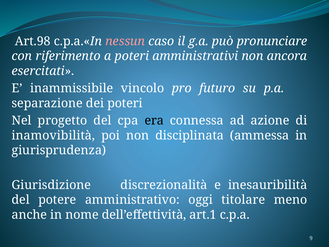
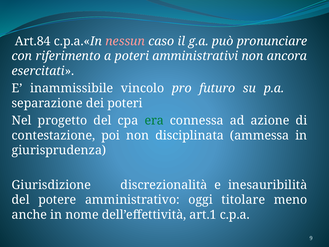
Art.98: Art.98 -> Art.84 (33, 41)
era colour: black -> green (154, 120)
inamovibilità: inamovibilità -> contestazione (53, 135)
